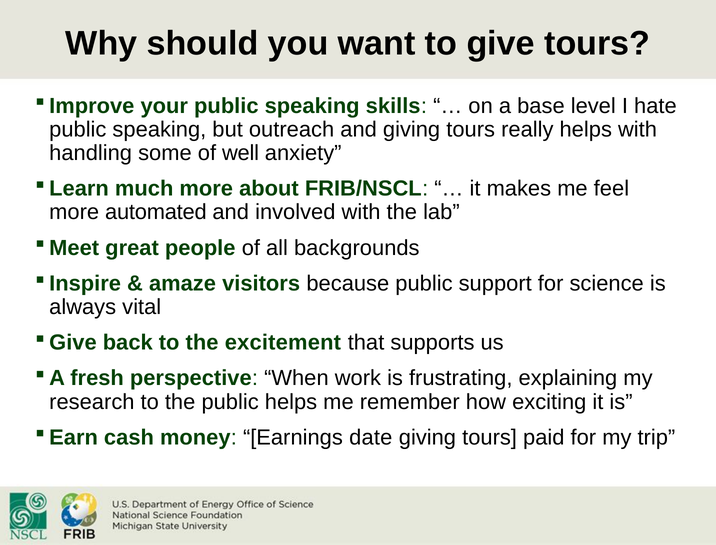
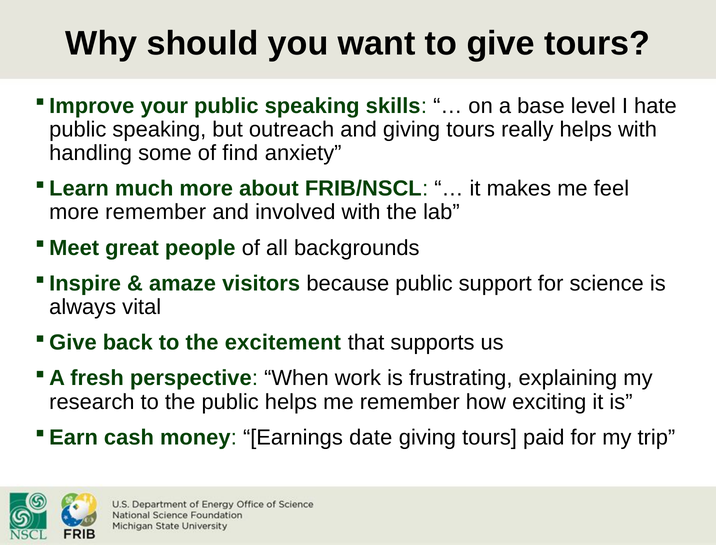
well: well -> find (240, 153)
more automated: automated -> remember (156, 212)
